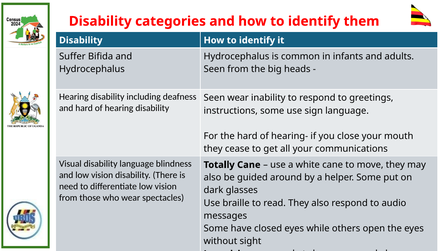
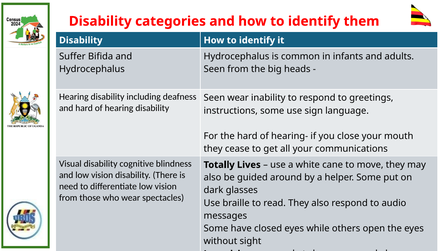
disability language: language -> cognitive (137, 164)
Totally Cane: Cane -> Lives (249, 165)
